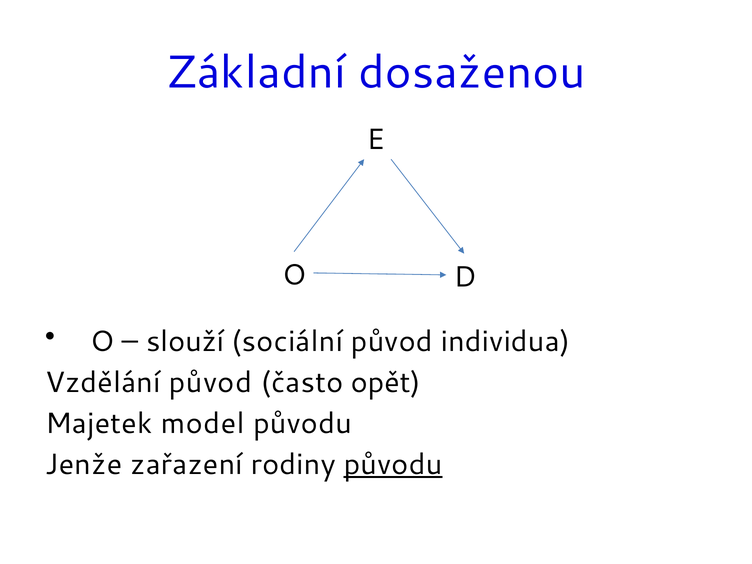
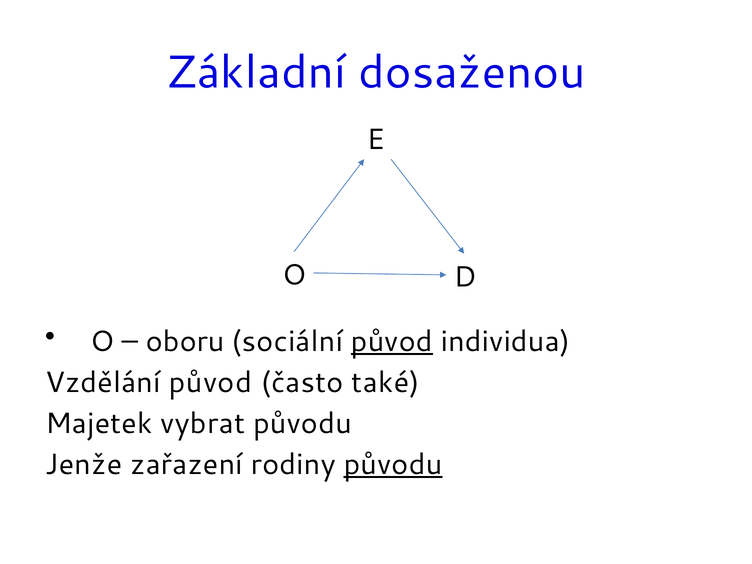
slouží: slouží -> oboru (185, 342)
původ underline: none -> present (392, 342)
opět: opět -> také (386, 383)
model: model -> vybrat (203, 423)
